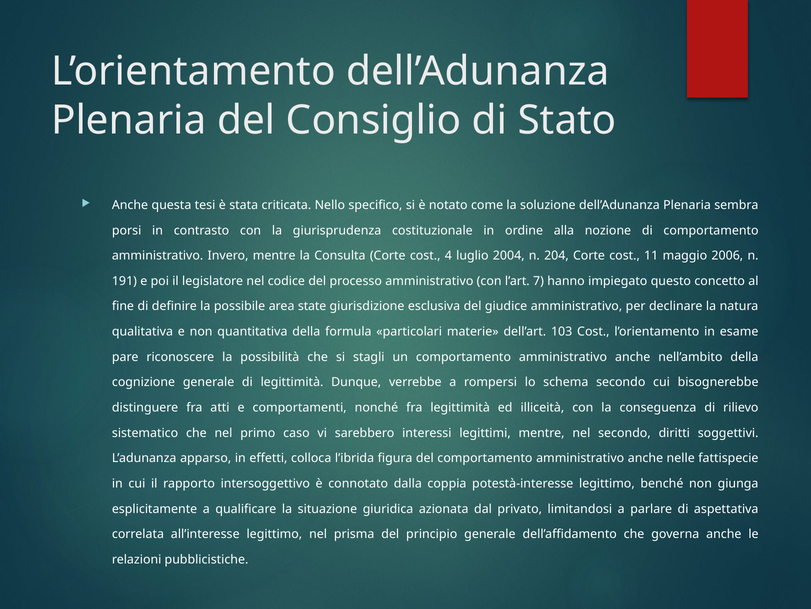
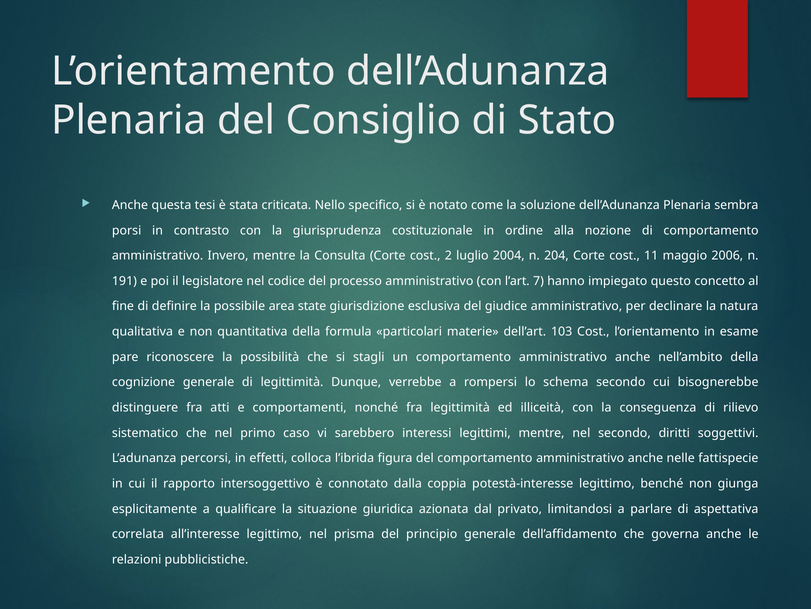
4: 4 -> 2 (448, 255)
apparso: apparso -> percorsi (206, 458)
